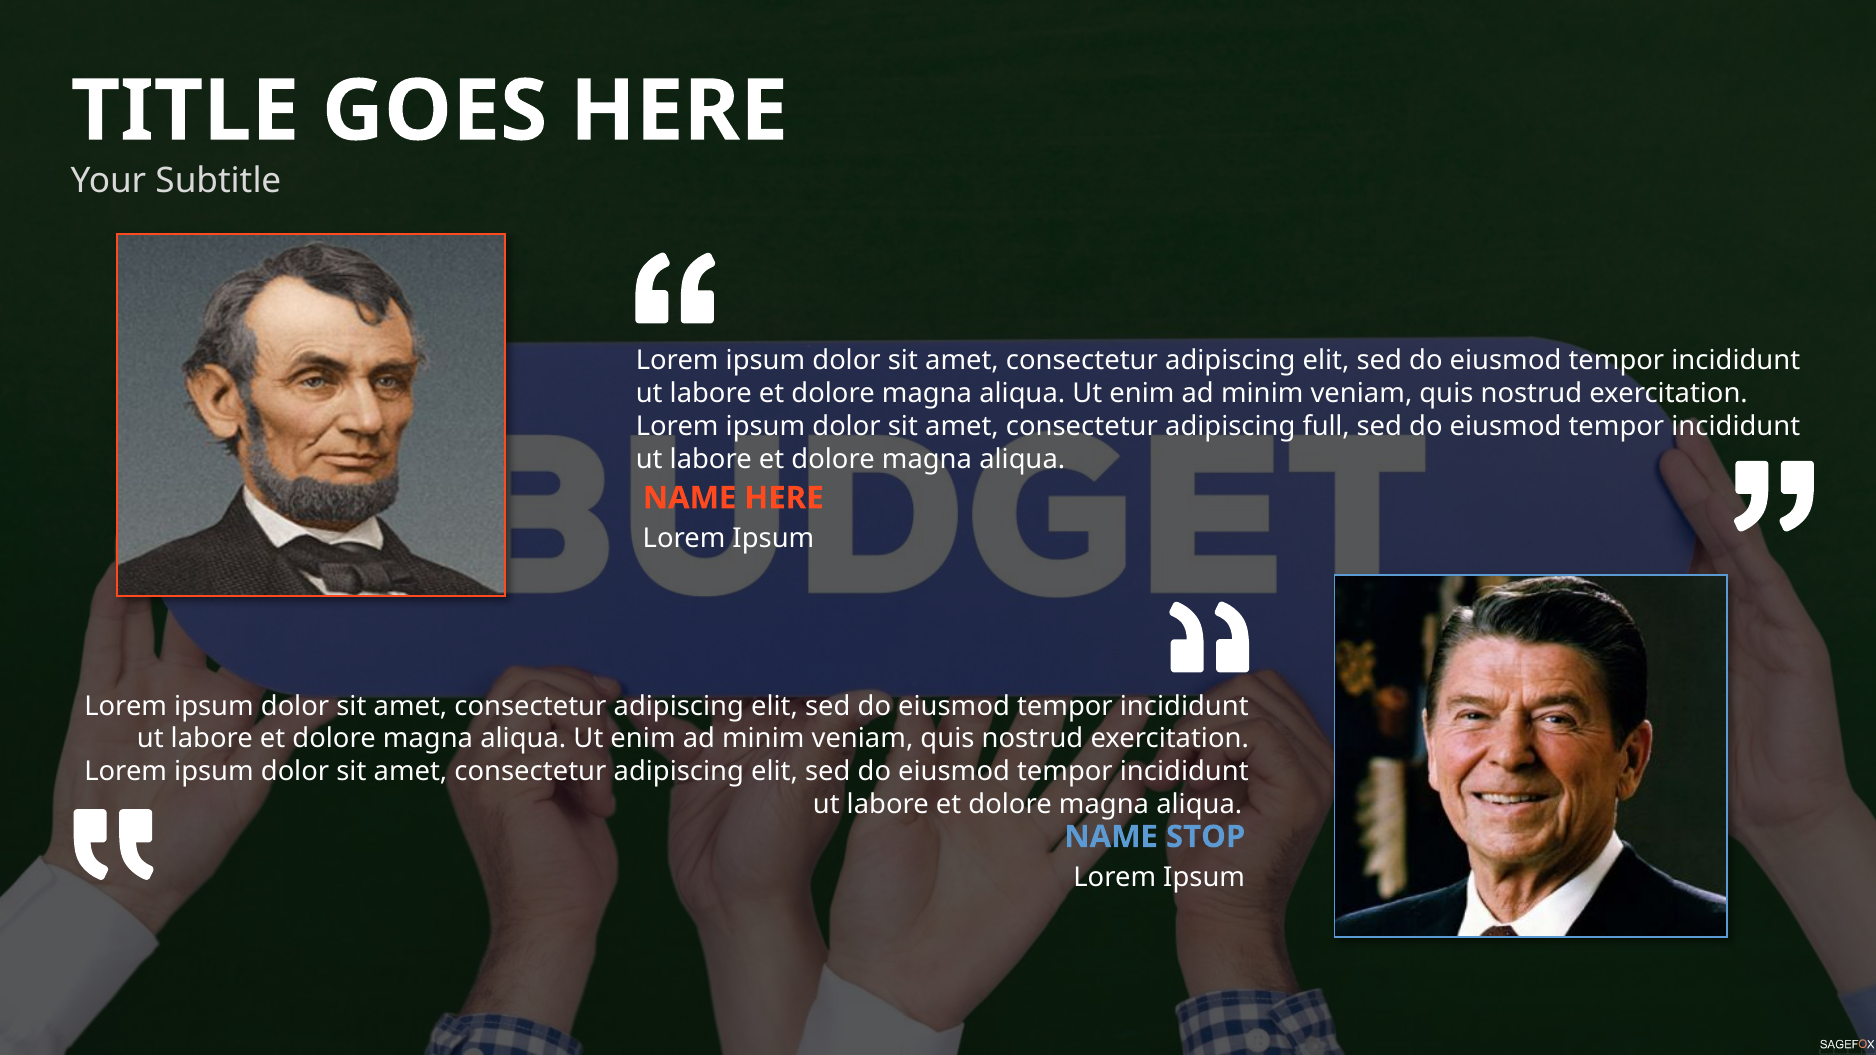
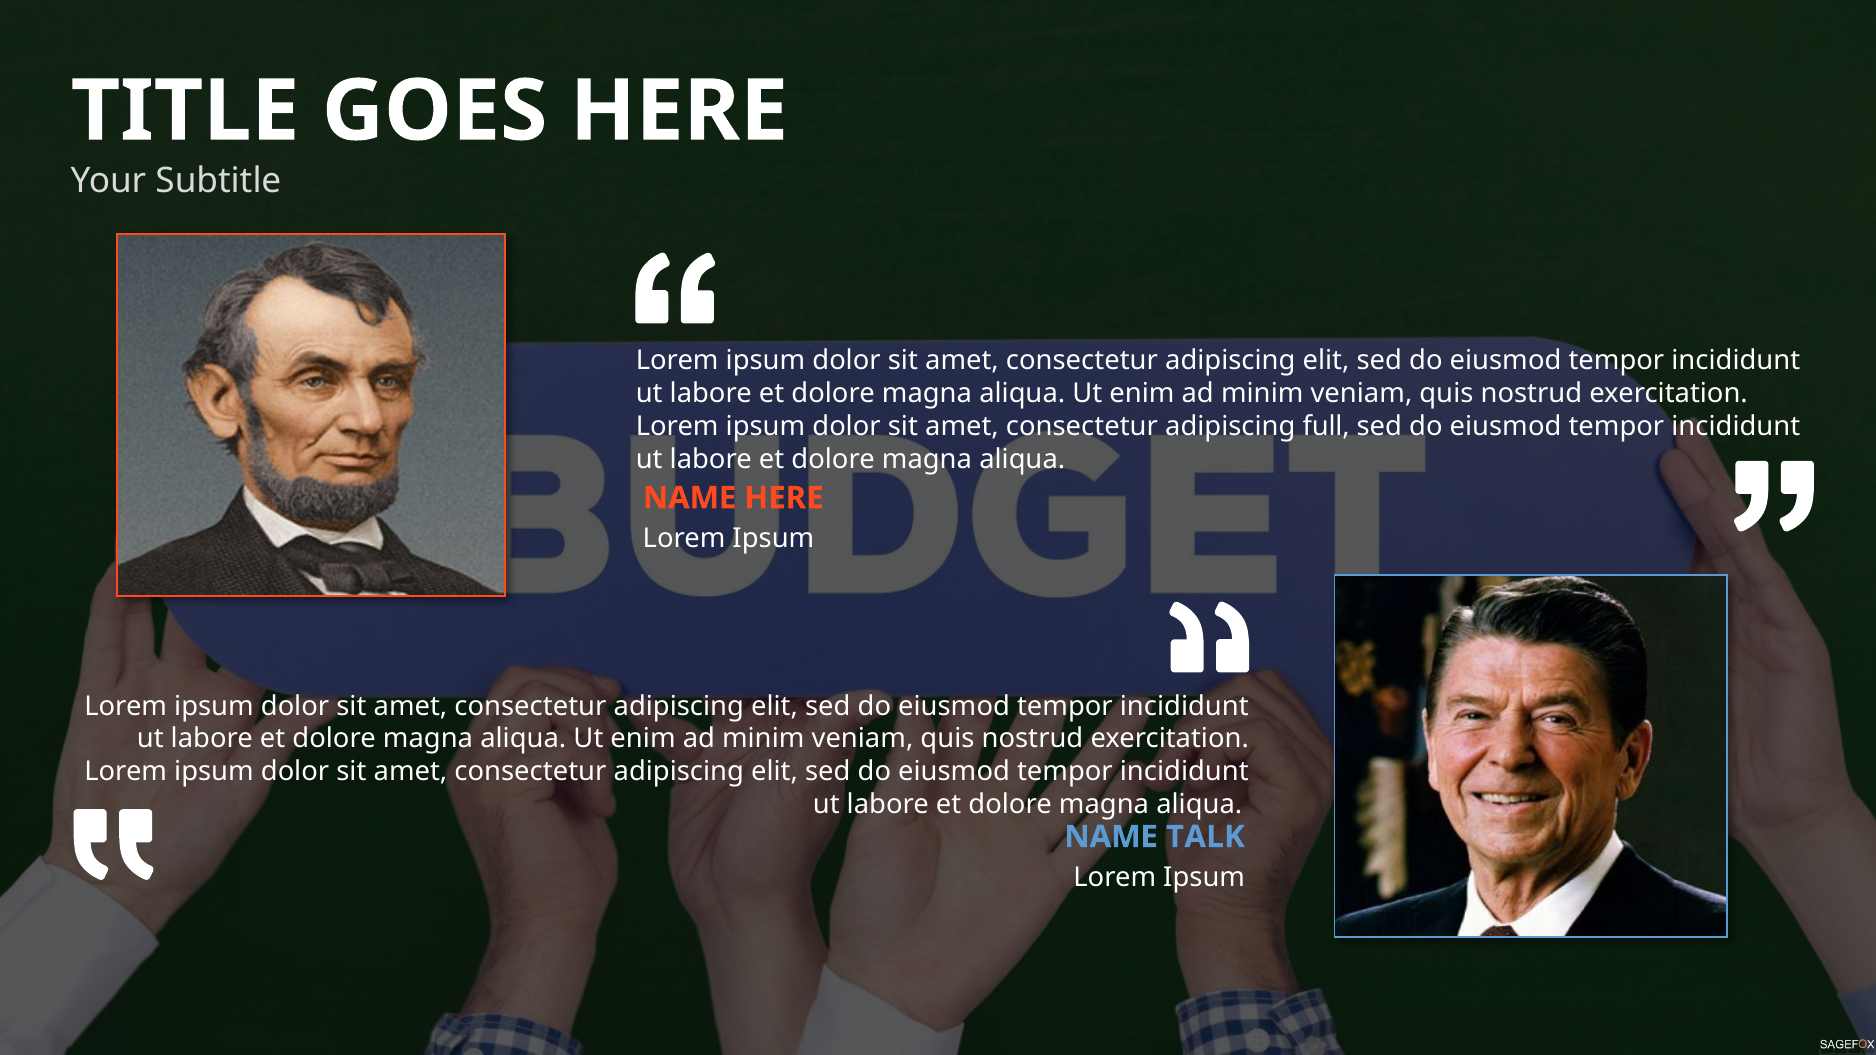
STOP: STOP -> TALK (1205, 837)
